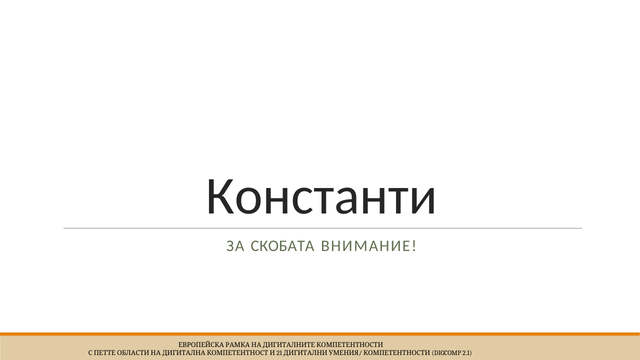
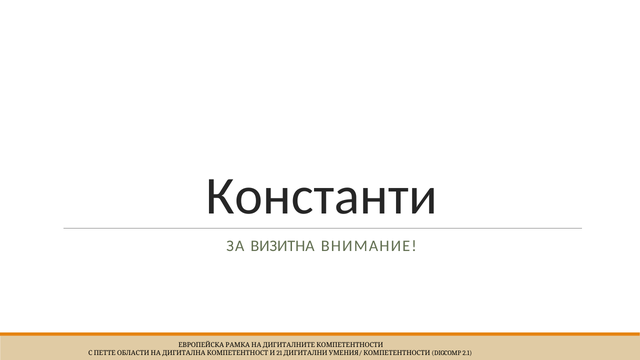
СКОБАТА: СКОБАТА -> ВИЗИТНА (283, 246)
